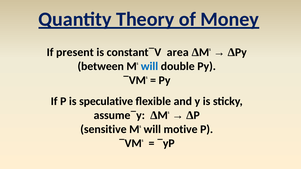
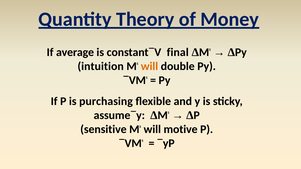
present: present -> average (75, 52)
area: area -> final (178, 52)
between: between -> intuition (101, 66)
will colour: blue -> orange (150, 66)
speculative: speculative -> purchasing (106, 101)
